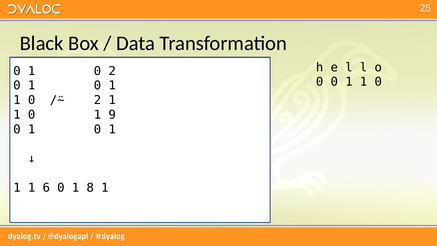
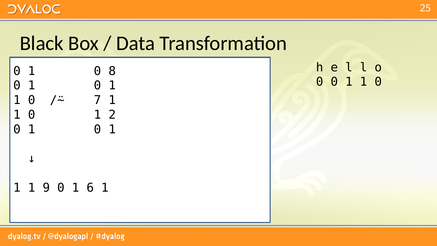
0 2: 2 -> 8 (112, 71)
2: 2 -> 7 (97, 100)
9: 9 -> 2 (112, 115)
6: 6 -> 9 (46, 188)
8: 8 -> 6 (90, 188)
